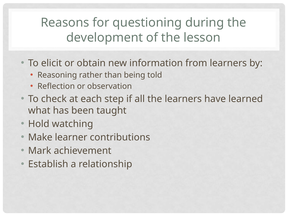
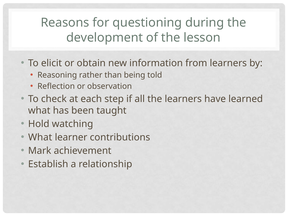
Make: Make -> What (40, 137)
